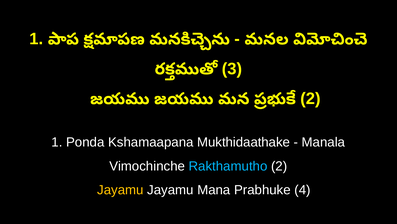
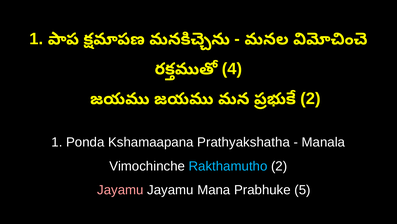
3: 3 -> 4 (232, 69)
Mukthidaathake: Mukthidaathake -> Prathyakshatha (244, 142)
Jayamu colour: yellow -> pink (120, 189)
4: 4 -> 5 (302, 189)
